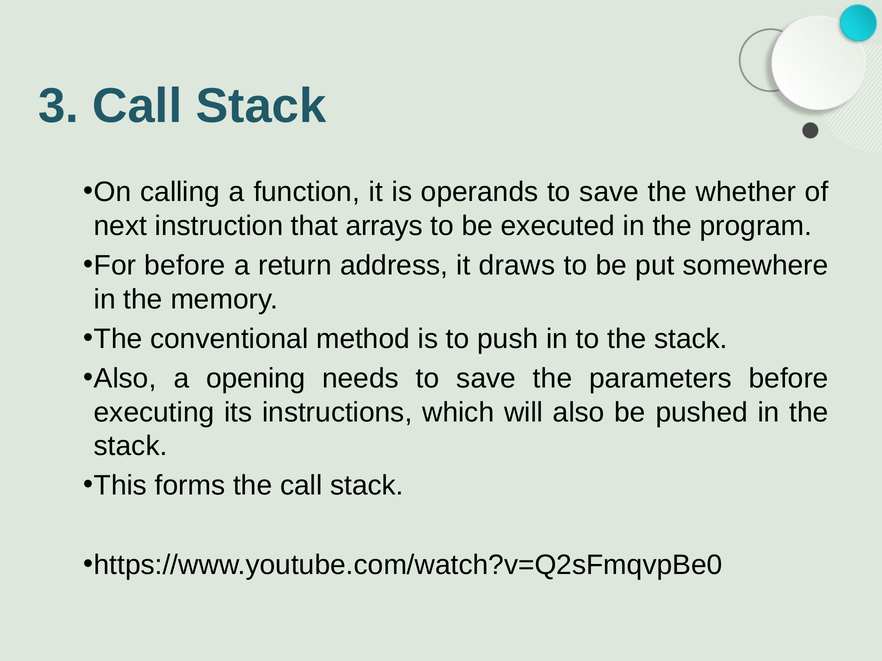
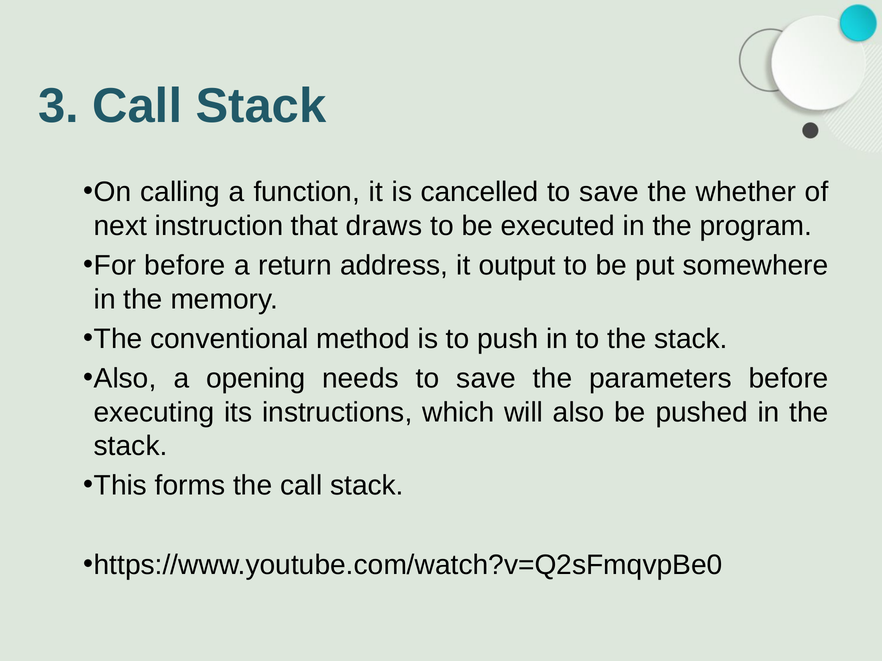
operands: operands -> cancelled (480, 192)
arrays: arrays -> draws (384, 226)
draws: draws -> output (517, 266)
